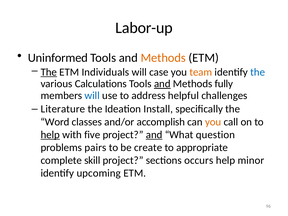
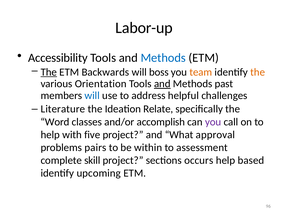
Uninformed: Uninformed -> Accessibility (58, 58)
Methods colour: orange -> blue (163, 58)
Individuals: Individuals -> Backwards (105, 72)
case: case -> boss (159, 72)
the colour: blue -> orange (258, 72)
Calculations: Calculations -> Orientation (101, 84)
fully: fully -> past (224, 84)
Install: Install -> Relate (158, 109)
you colour: orange -> purple (213, 122)
help underline: present -> none (50, 135)
and underline: present -> none (154, 135)
question: question -> approval (215, 135)
create: create -> within (148, 148)
appropriate: appropriate -> assessment (202, 148)
minor: minor -> based (251, 160)
